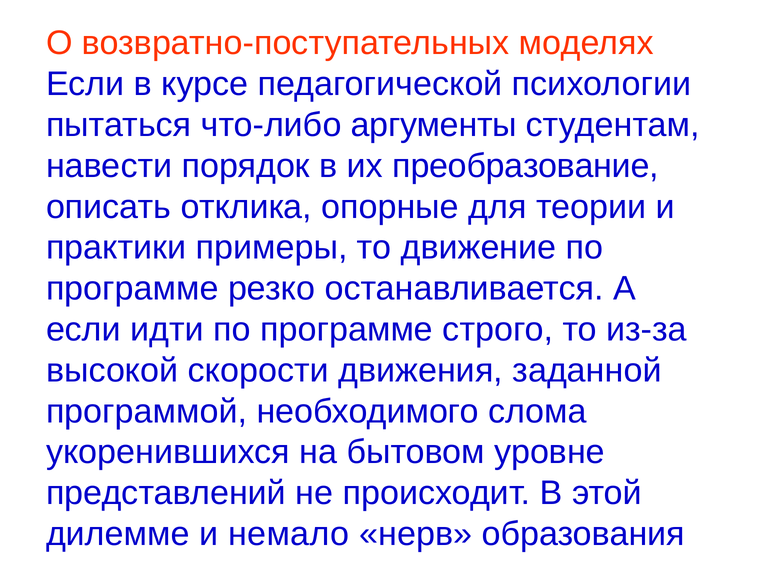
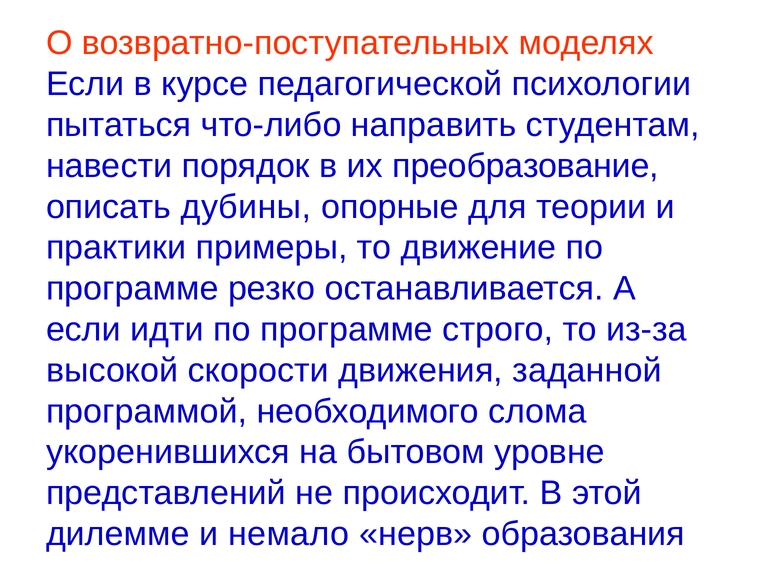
аргументы: аргументы -> направить (434, 125)
отклика: отклика -> дубины (246, 207)
